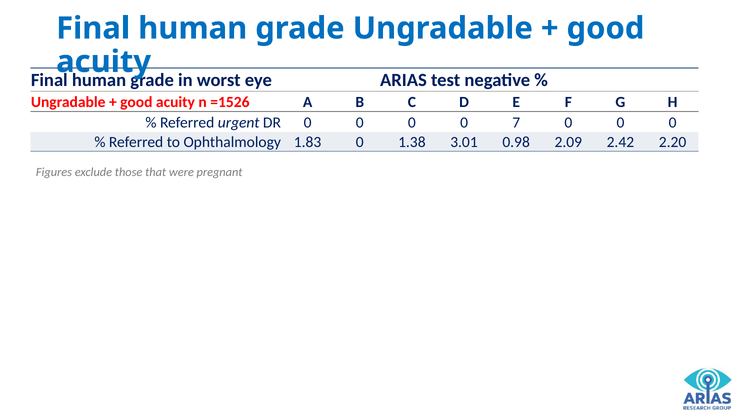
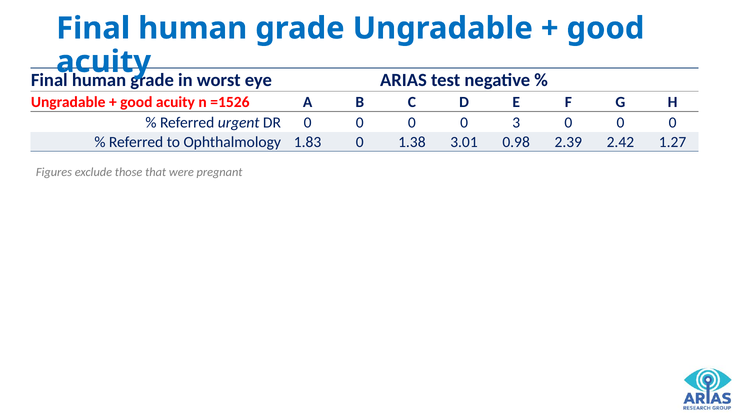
7: 7 -> 3 (516, 123)
2.09: 2.09 -> 2.39 (568, 142)
2.20: 2.20 -> 1.27 (673, 142)
